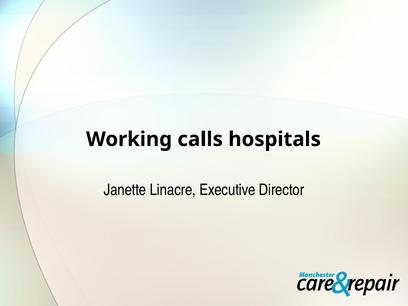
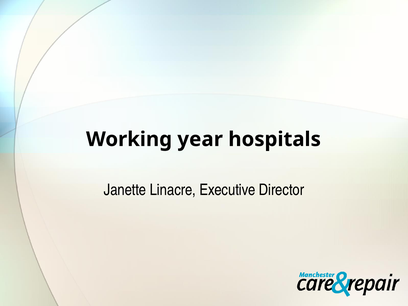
calls: calls -> year (200, 139)
